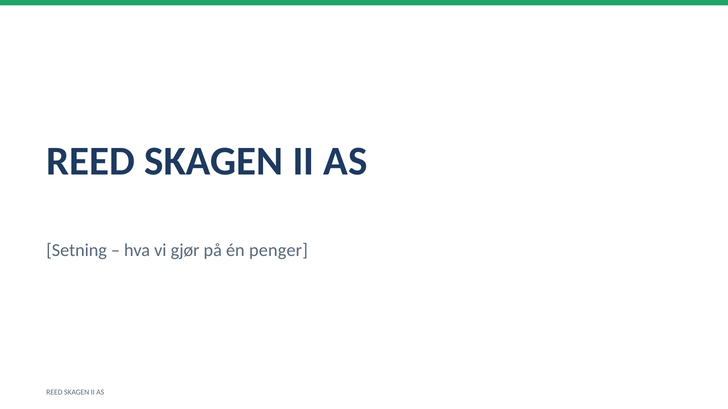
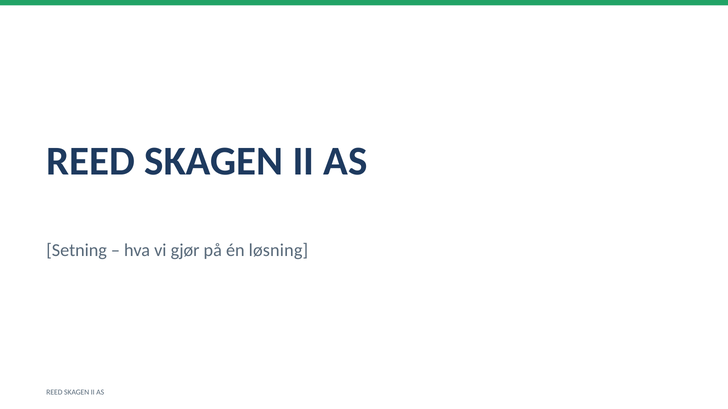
penger: penger -> løsning (278, 251)
